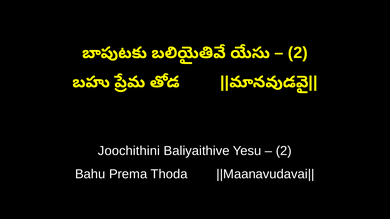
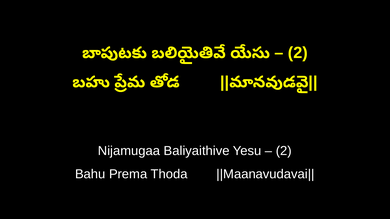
Joochithini: Joochithini -> Nijamugaa (129, 151)
